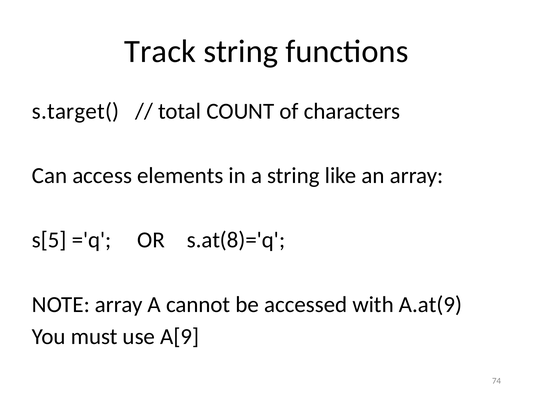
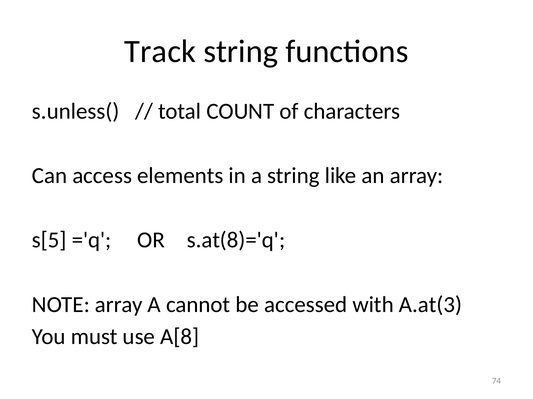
s.target(: s.target( -> s.unless( (76, 111)
A.at(9: A.at(9 -> A.at(3 (430, 305)
A[9: A[9 -> A[8 (180, 337)
